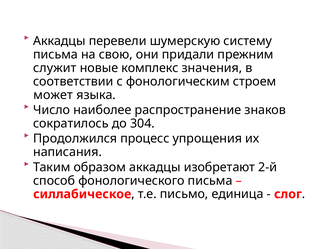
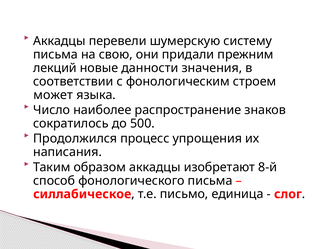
служит: служит -> лекций (55, 68)
комплекс: комплекс -> данности (150, 68)
304: 304 -> 500 (142, 124)
2-й: 2-й -> 8-й (268, 167)
